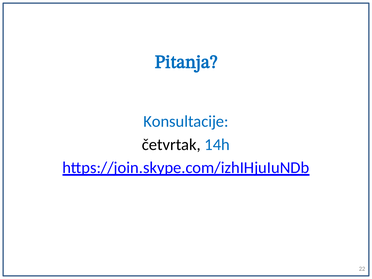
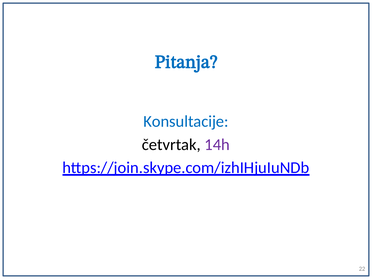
14h colour: blue -> purple (217, 145)
